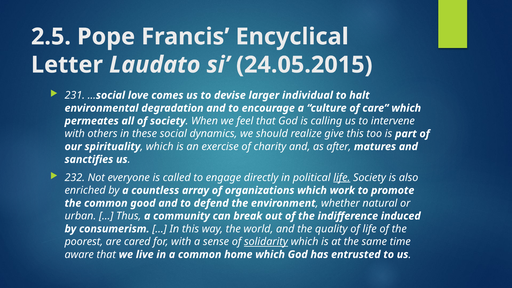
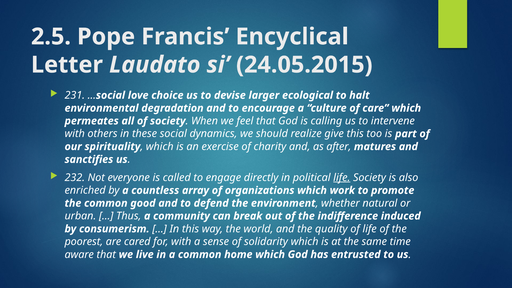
comes: comes -> choice (167, 95)
individual: individual -> ecological (308, 95)
solidarity underline: present -> none (266, 242)
